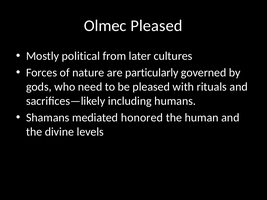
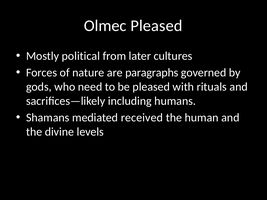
particularly: particularly -> paragraphs (152, 73)
honored: honored -> received (142, 118)
